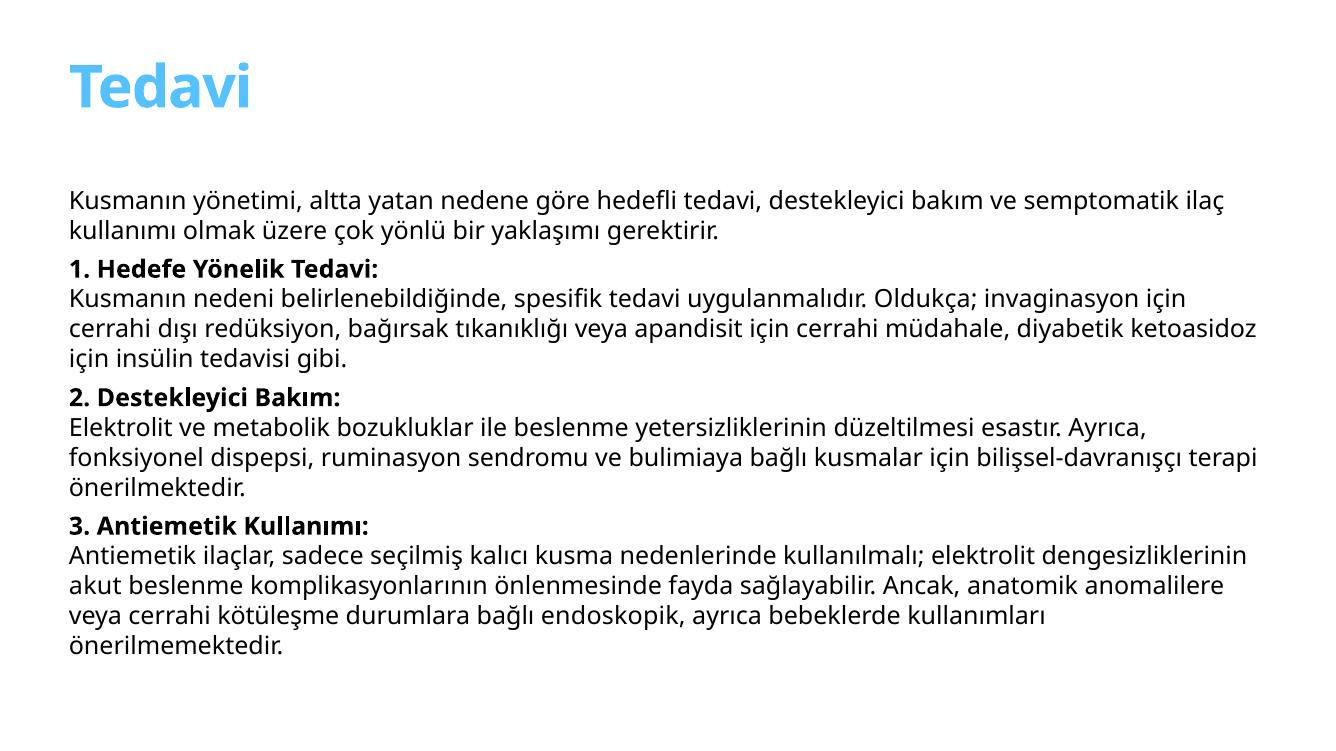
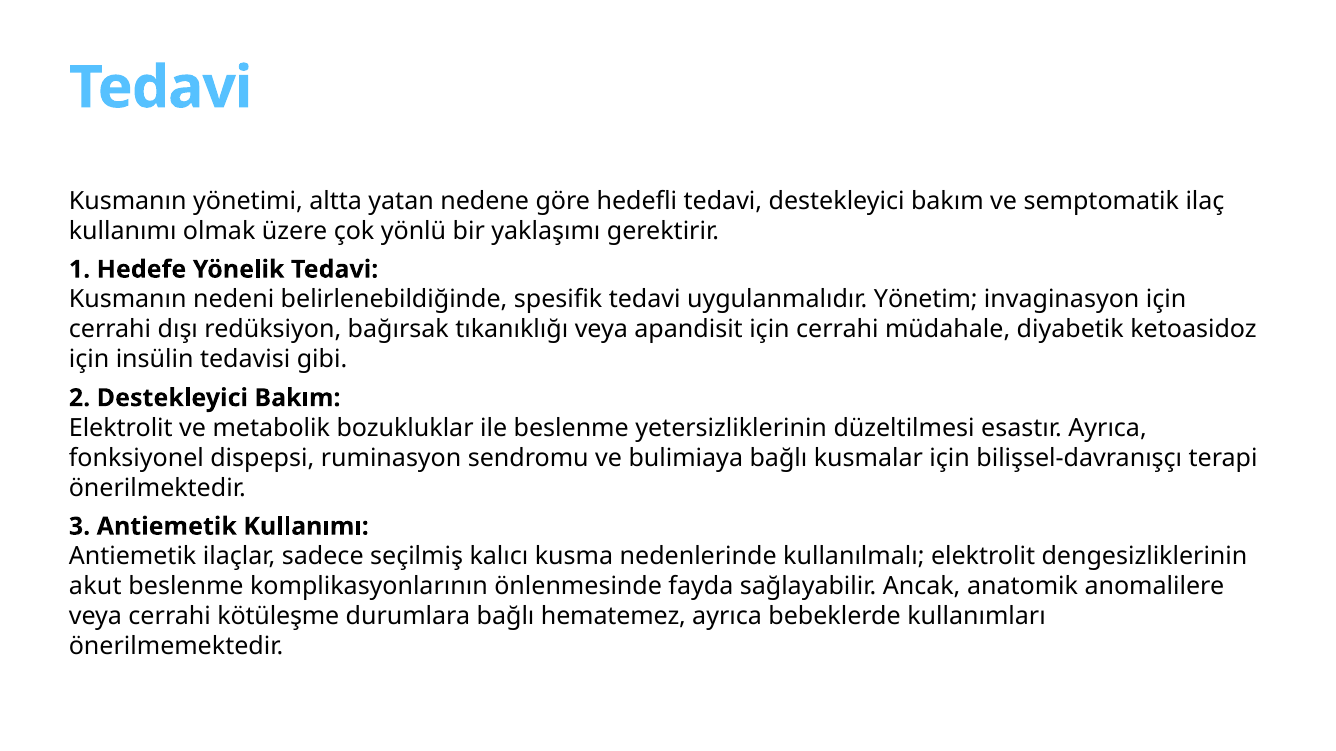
Oldukça: Oldukça -> Yönetim (926, 300)
endoskopik: endoskopik -> hematemez (613, 617)
